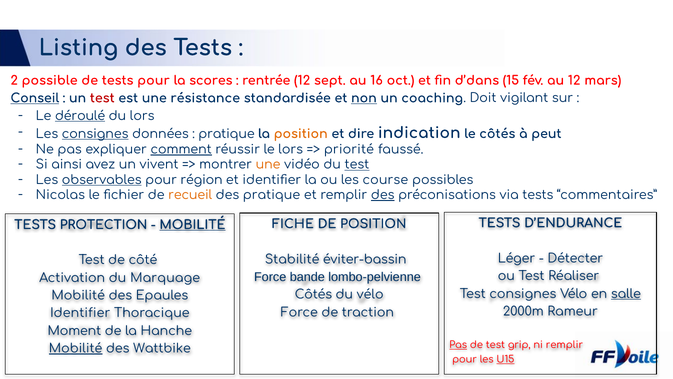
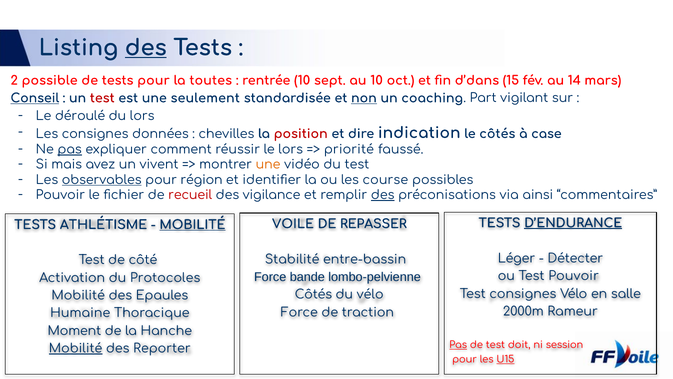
des underline: none -> present (146, 48)
scores: scores -> toutes (211, 80)
rentrée 12: 12 -> 10 (302, 80)
au 16: 16 -> 10 (377, 80)
au 12: 12 -> 14 (574, 80)
résistance: résistance -> seulement (205, 98)
Doit: Doit -> Part (483, 98)
déroulé underline: present -> none (80, 116)
consignes underline: present -> none (95, 134)
pratique: pratique -> chevilles (226, 134)
position colour: orange -> red (301, 134)
peut: peut -> case (546, 134)
pas underline: none -> present (70, 149)
comment underline: present -> none (181, 149)
ainsi: ainsi -> mais (67, 165)
test underline: present -> none (357, 165)
Nicolas: Nicolas -> Pouvoir (60, 195)
recueil colour: orange -> red (190, 195)
des pratique: pratique -> vigilance (272, 195)
via tests: tests -> ainsi (538, 195)
D’ENDURANCE underline: none -> present (573, 223)
FICHE: FICHE -> VOILE (293, 224)
DE POSITION: POSITION -> REPASSER (373, 224)
PROTECTION: PROTECTION -> ATHLÉTISME (103, 225)
éviter-bassin: éviter-bassin -> entre-bassin (365, 259)
Test Réaliser: Réaliser -> Pouvoir (574, 276)
Marquage: Marquage -> Protocoles (165, 278)
salle underline: present -> none (626, 294)
Identifier: Identifier -> Humaine (80, 313)
grip: grip -> doit (519, 345)
ni remplir: remplir -> session (565, 345)
Wattbike: Wattbike -> Reporter (162, 348)
